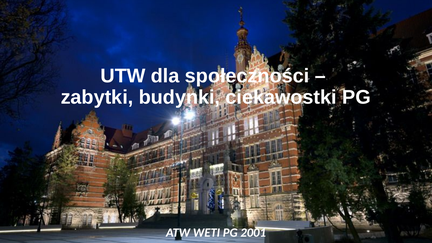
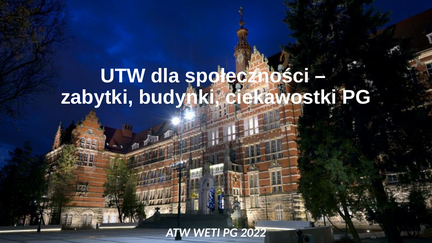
2001: 2001 -> 2022 (253, 233)
